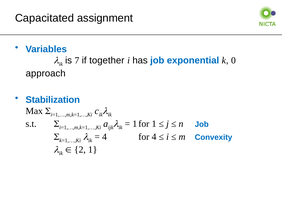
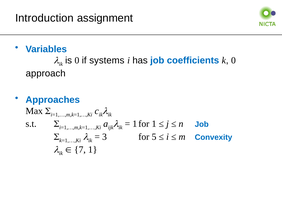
Capacitated: Capacitated -> Introduction (44, 18)
is 7: 7 -> 0 (77, 60)
together: together -> systems (107, 60)
exponential: exponential -> coefficients (193, 60)
Stabilization: Stabilization -> Approaches (53, 99)
4: 4 -> 3 (104, 136)
for 4: 4 -> 5 (154, 136)
2: 2 -> 7 (80, 149)
